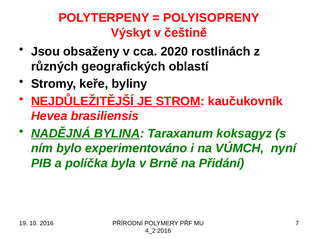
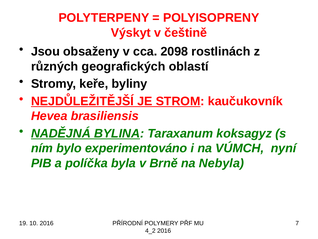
2020: 2020 -> 2098 (174, 51)
Přidání: Přidání -> Nebyla (221, 163)
